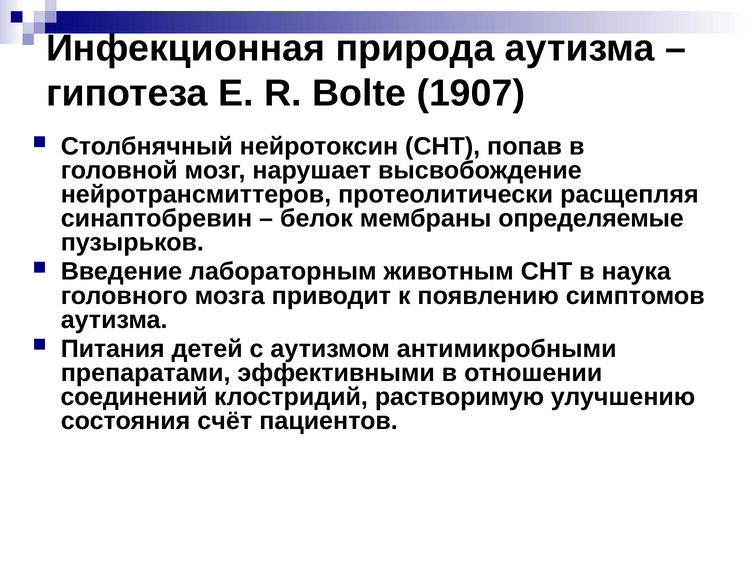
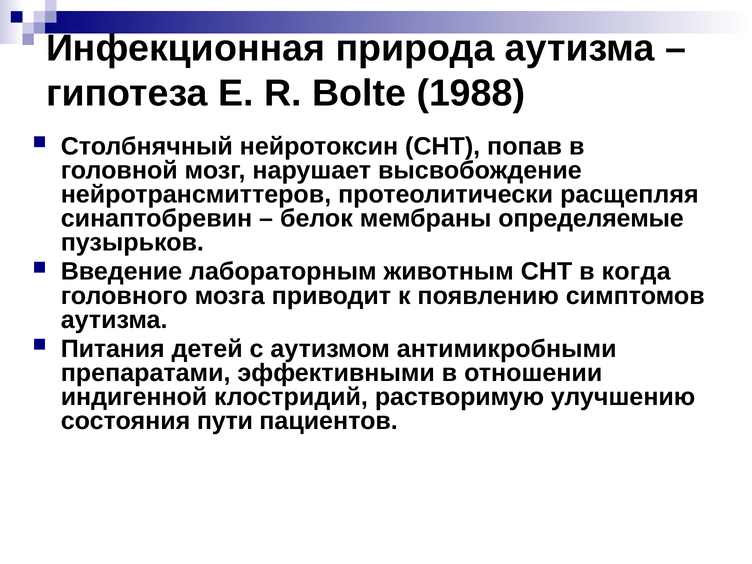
1907: 1907 -> 1988 (471, 94)
наука: наука -> когда (636, 272)
соединений: соединений -> индигенной (134, 397)
счёт: счёт -> пути (225, 421)
